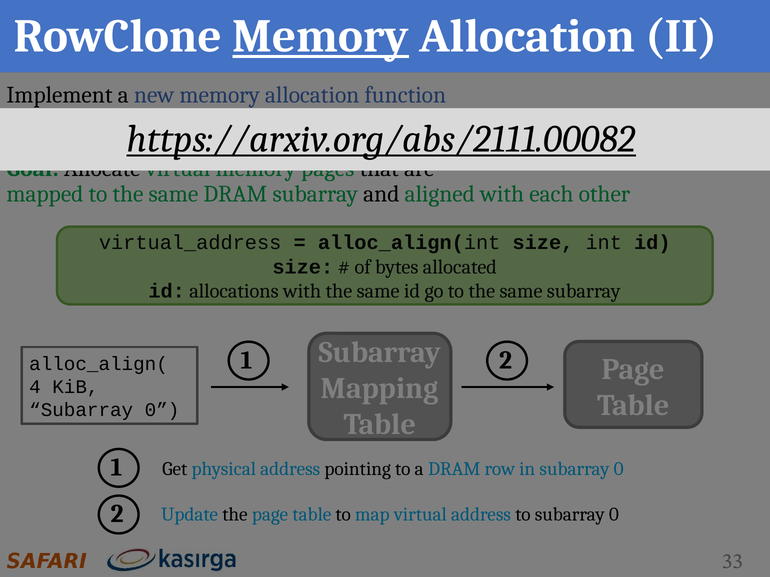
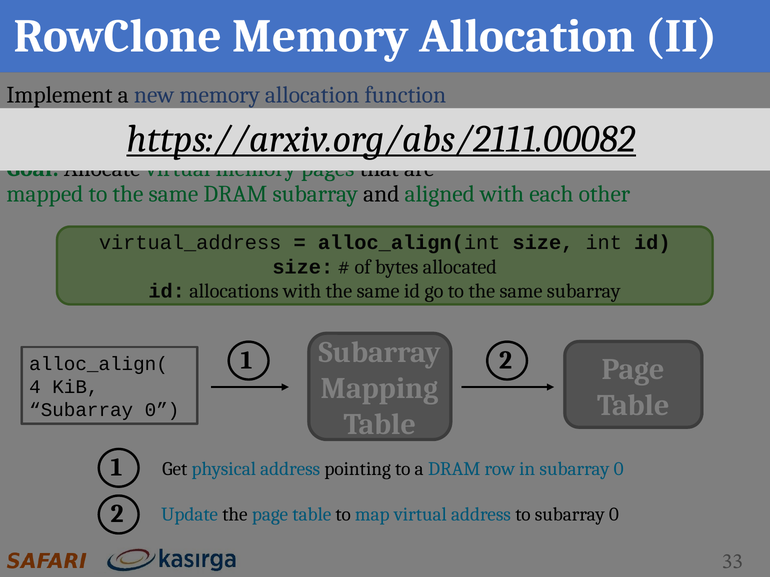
Memory underline: present -> none (321, 36)
